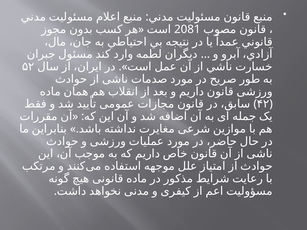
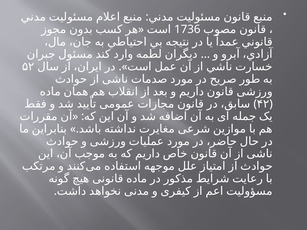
2081: 2081 -> 1736 (187, 29)
